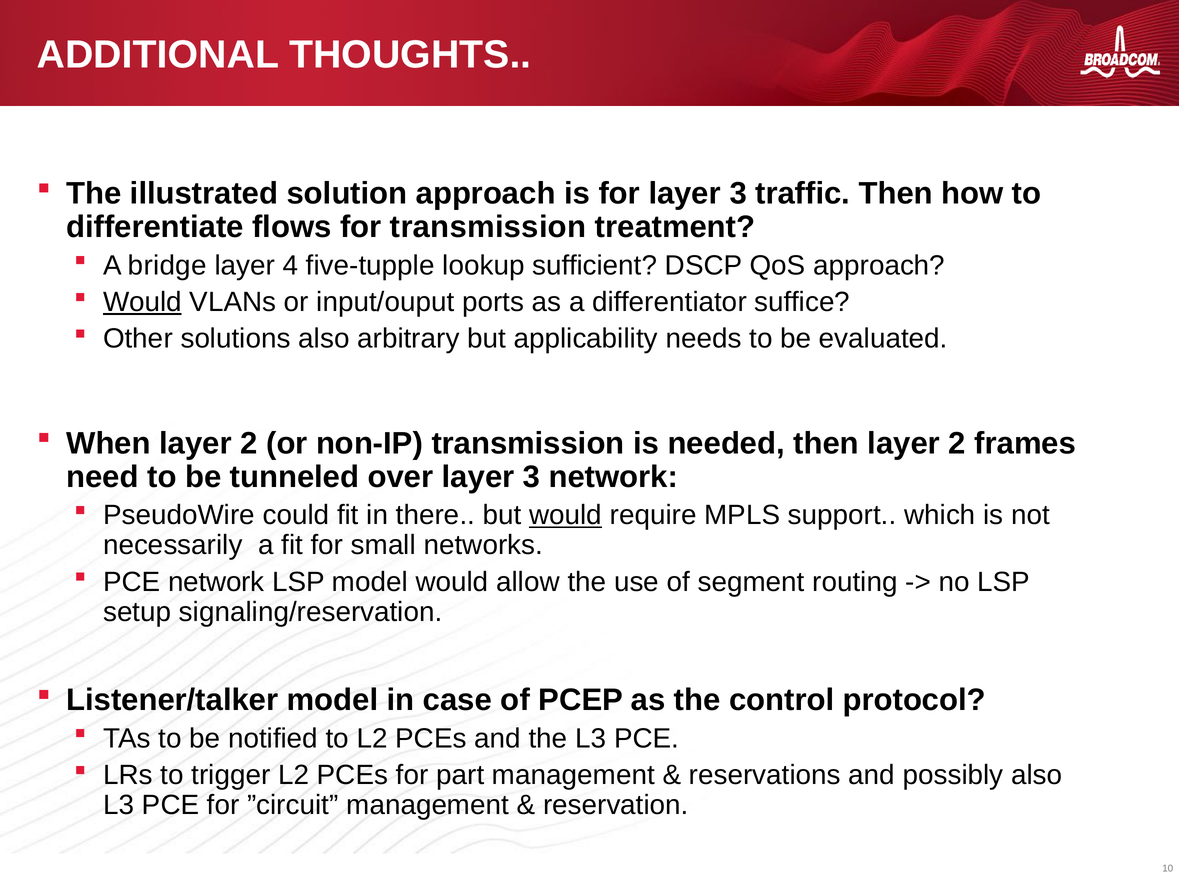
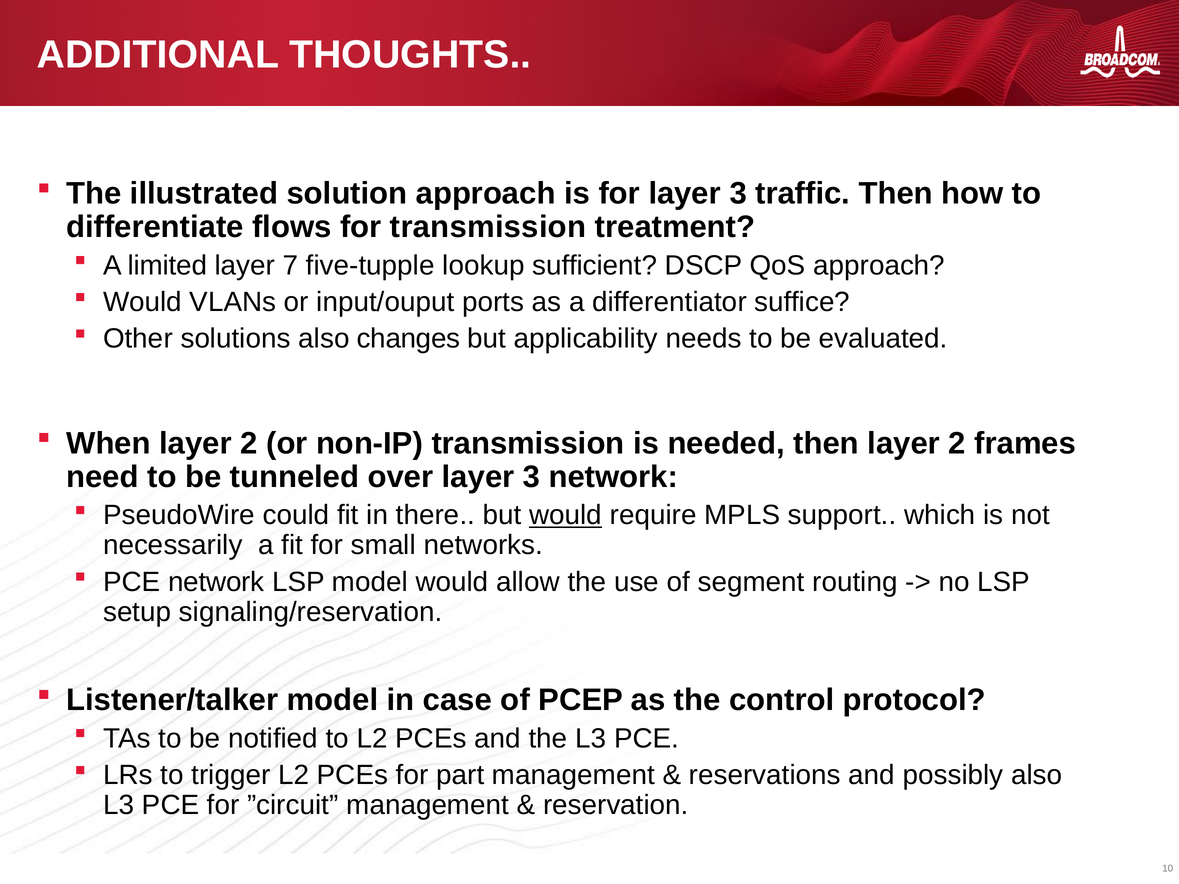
bridge: bridge -> limited (168, 265)
4: 4 -> 7 (291, 265)
Would underline: present -> none (142, 302)
arbitrary: arbitrary -> changes (408, 339)
